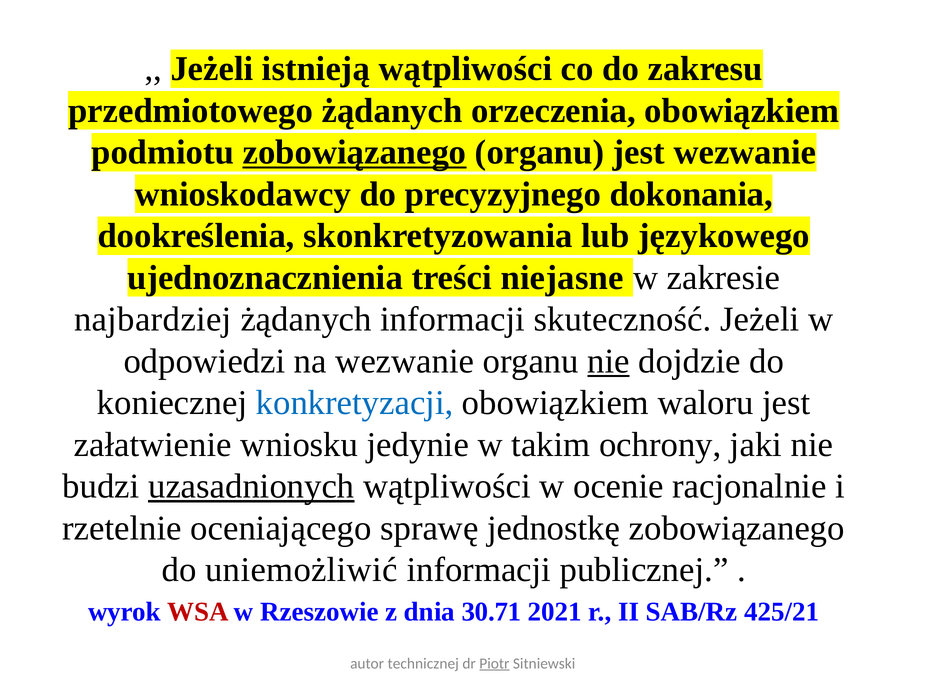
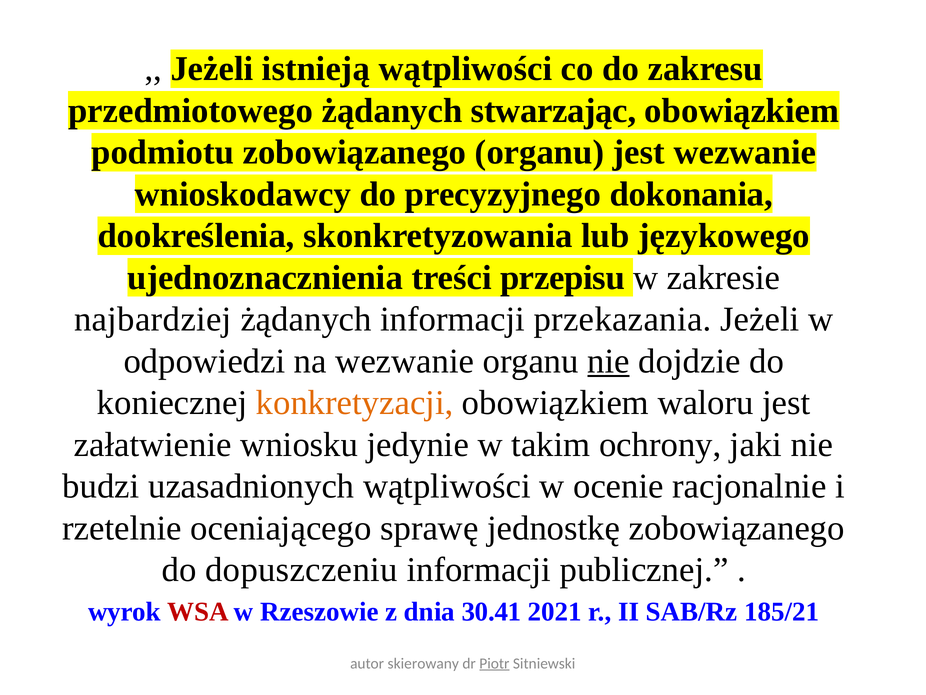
orzeczenia: orzeczenia -> stwarzając (554, 111)
zobowiązanego underline: present -> none (354, 152)
niejasne: niejasne -> przepisu (562, 277)
skuteczność: skuteczność -> przekazania (622, 319)
konkretyzacji colour: blue -> orange (355, 403)
uzasadnionych underline: present -> none (251, 486)
uniemożliwić: uniemożliwić -> dopuszczeniu (301, 569)
30.71: 30.71 -> 30.41 (492, 611)
425/21: 425/21 -> 185/21 (782, 611)
technicznej: technicznej -> skierowany (423, 663)
